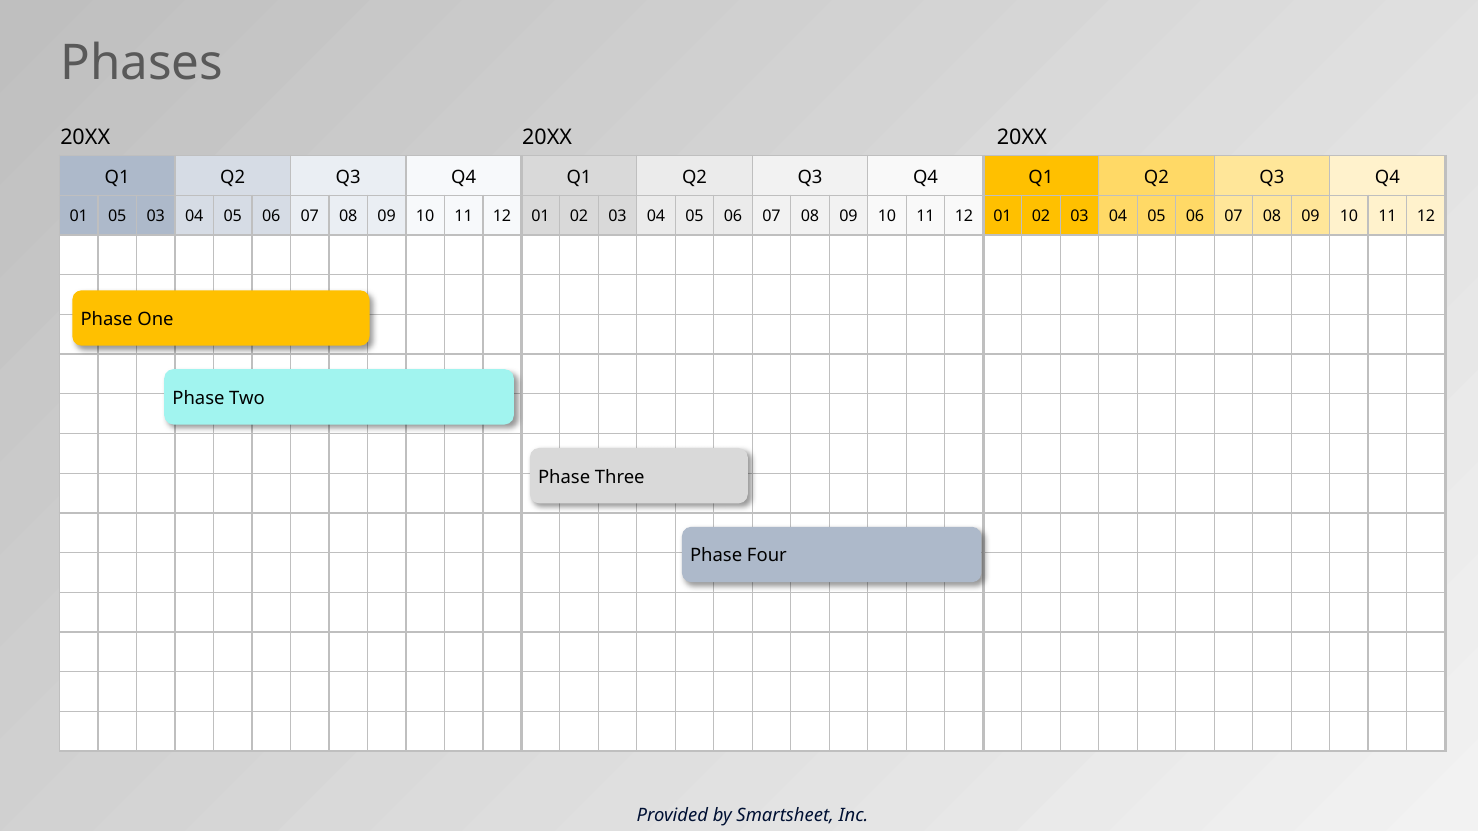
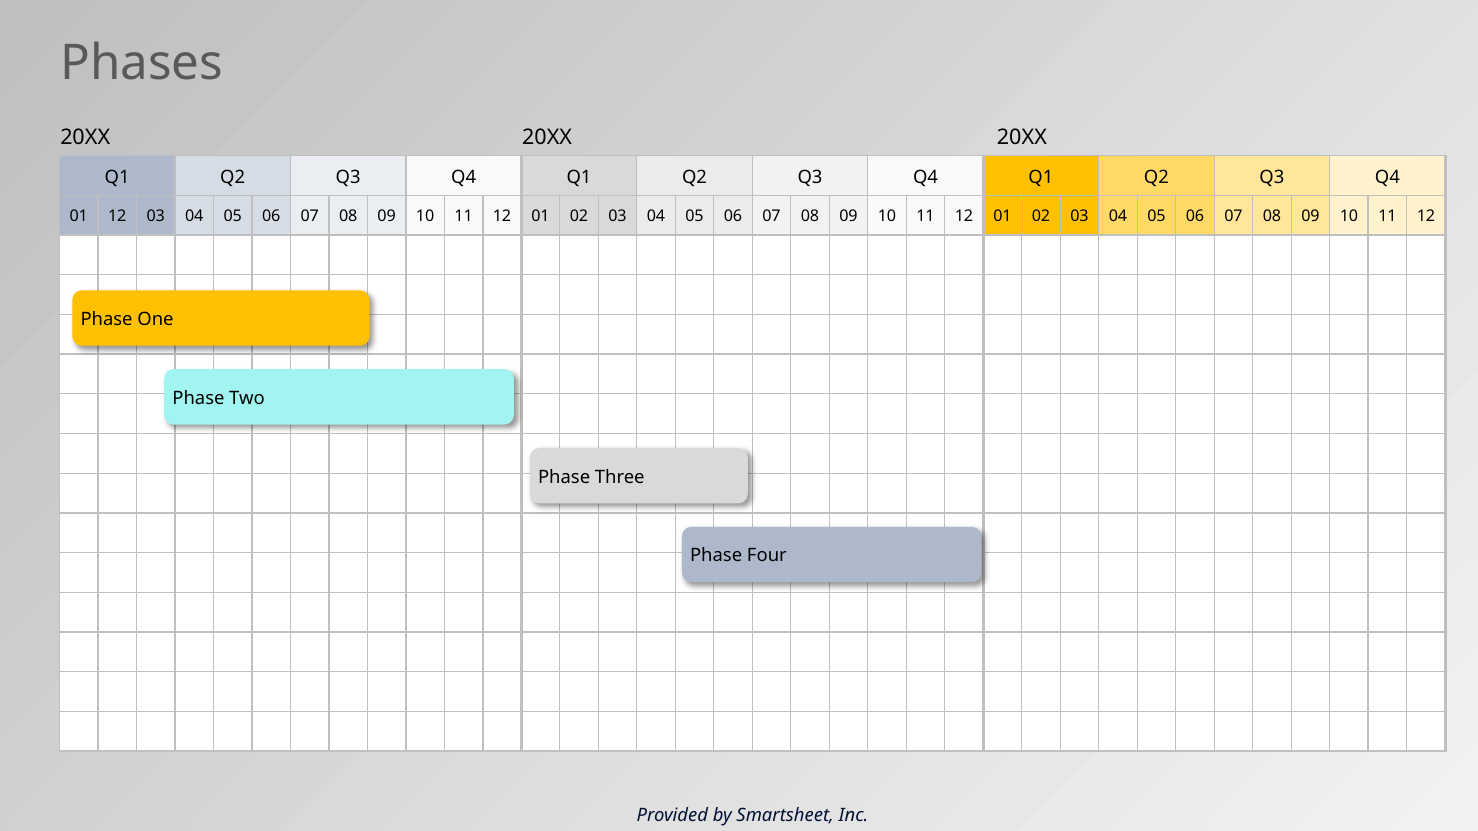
01 05: 05 -> 12 (117, 217)
